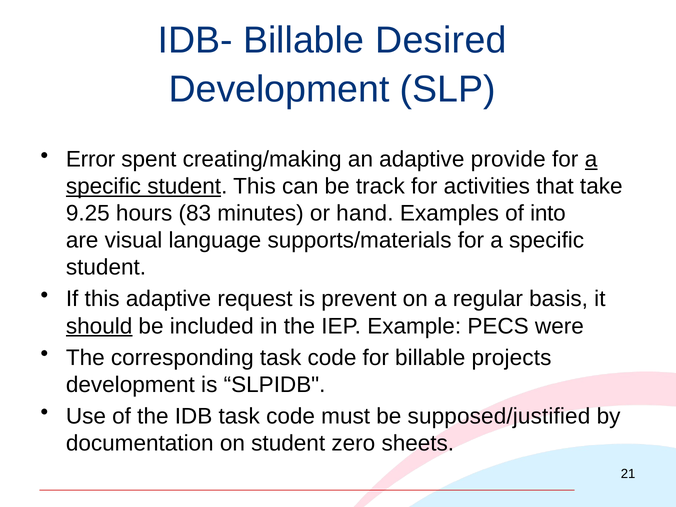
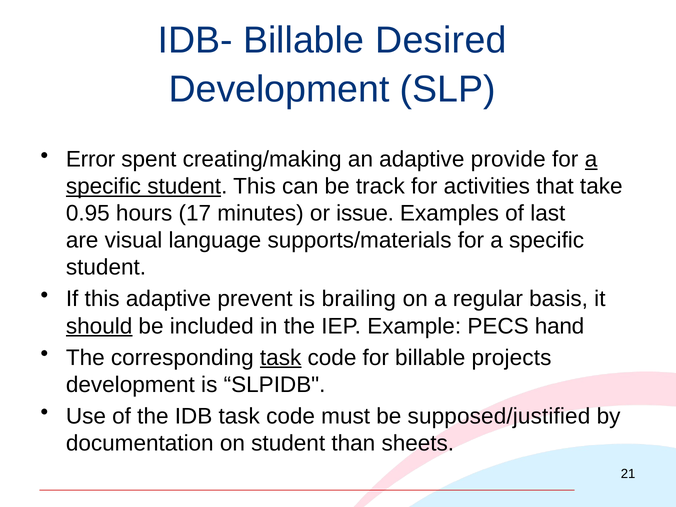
9.25: 9.25 -> 0.95 (88, 213)
83: 83 -> 17 (195, 213)
hand: hand -> issue (365, 213)
into: into -> last (548, 213)
request: request -> prevent (255, 299)
prevent: prevent -> brailing (359, 299)
were: were -> hand (560, 326)
task underline: none -> present (281, 358)
zero: zero -> than (353, 443)
